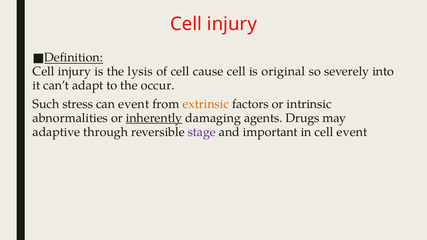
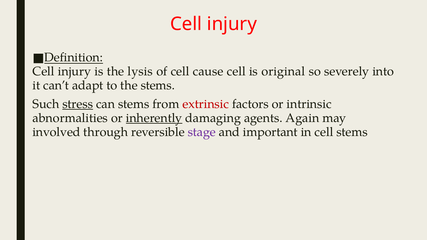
the occur: occur -> stems (158, 86)
stress underline: none -> present (78, 104)
can event: event -> stems (134, 104)
extrinsic colour: orange -> red (206, 104)
Drugs: Drugs -> Again (303, 118)
adaptive: adaptive -> involved (56, 132)
cell event: event -> stems (352, 132)
